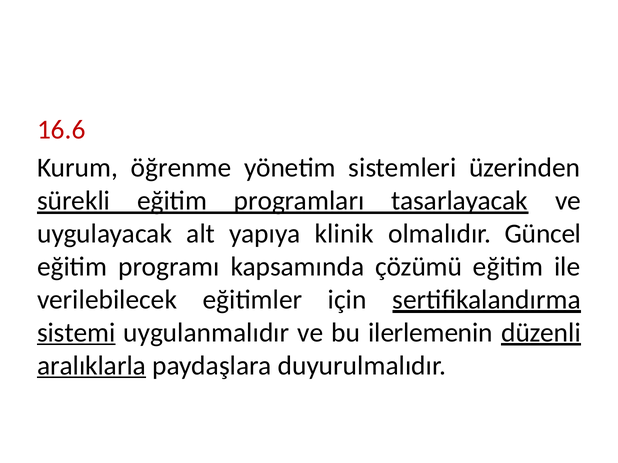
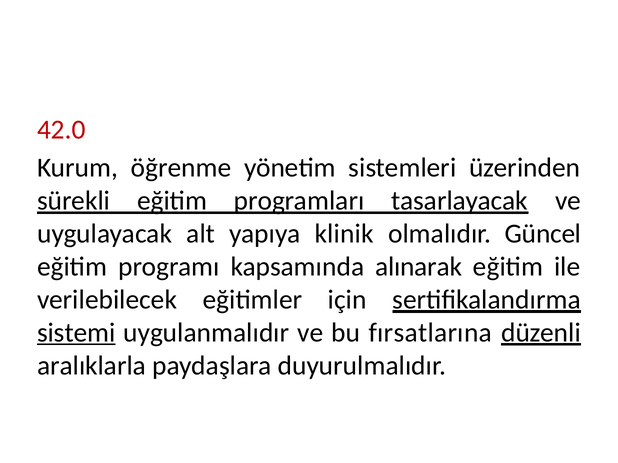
16.6: 16.6 -> 42.0 (61, 130)
çözümü: çözümü -> alınarak (419, 267)
ilerlemenin: ilerlemenin -> fırsatlarına (430, 333)
aralıklarla underline: present -> none (92, 366)
